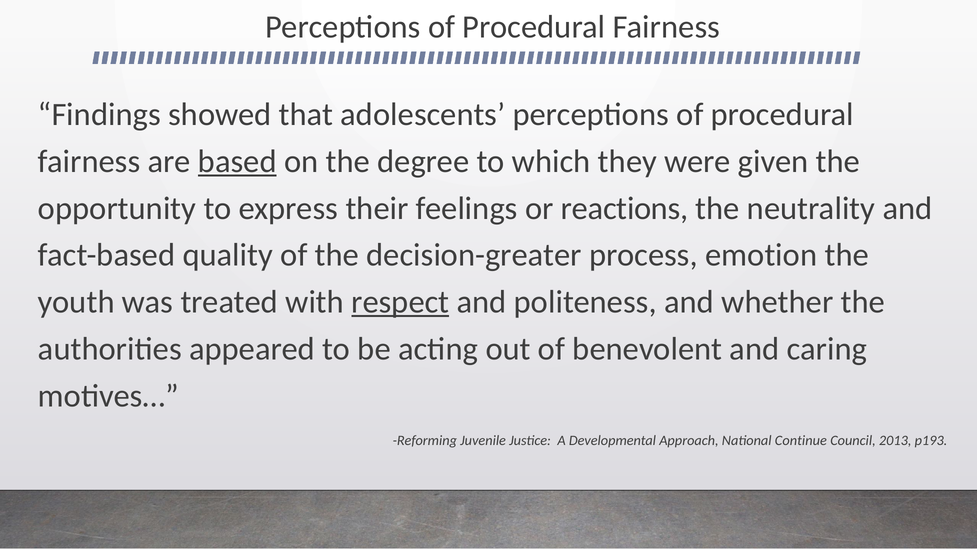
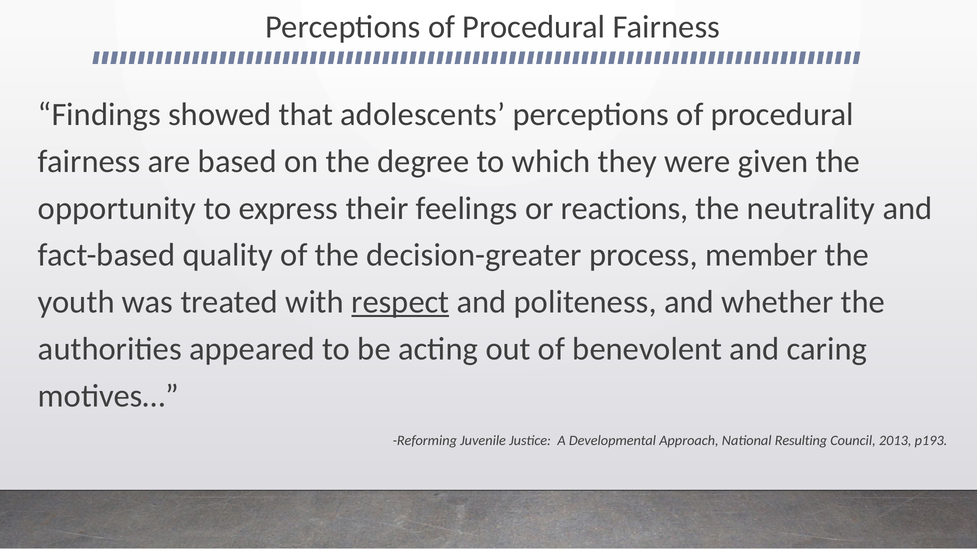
based underline: present -> none (237, 162)
emotion: emotion -> member (761, 255)
Continue: Continue -> Resulting (801, 441)
